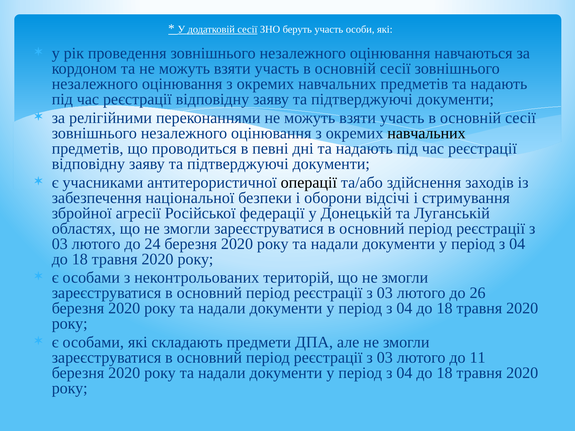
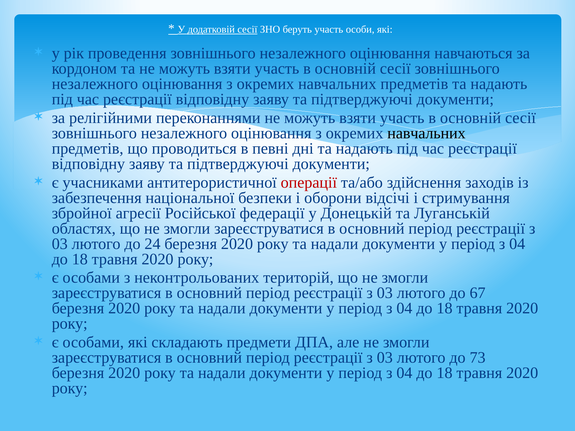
операції colour: black -> red (309, 183)
26: 26 -> 67 (478, 293)
11: 11 -> 73 (478, 358)
